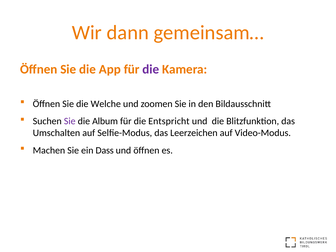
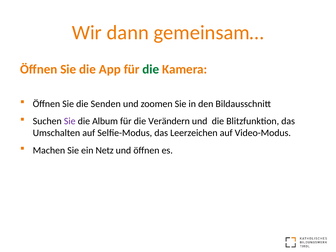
die colour: purple -> green (151, 69)
Welche: Welche -> Senden (106, 104)
Entspricht: Entspricht -> Verändern (169, 121)
Dass: Dass -> Netz (105, 150)
